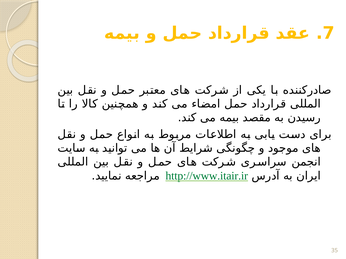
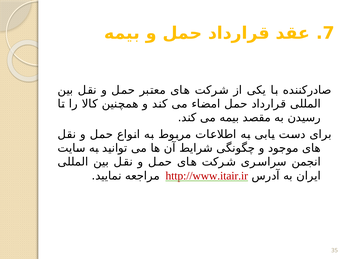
http://www.itair.ir colour: green -> red (207, 176)
